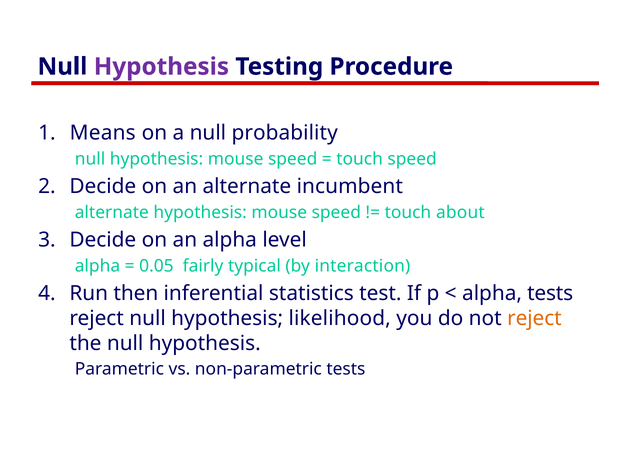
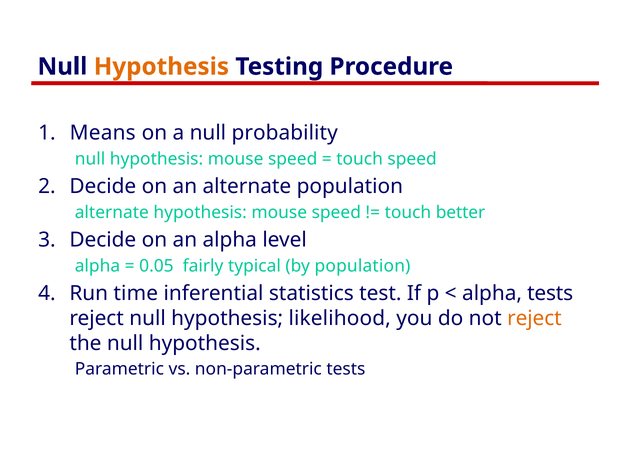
Hypothesis colour: purple -> orange (161, 67)
alternate incumbent: incumbent -> population (350, 187)
about: about -> better (461, 213)
by interaction: interaction -> population (362, 266)
then: then -> time (136, 294)
